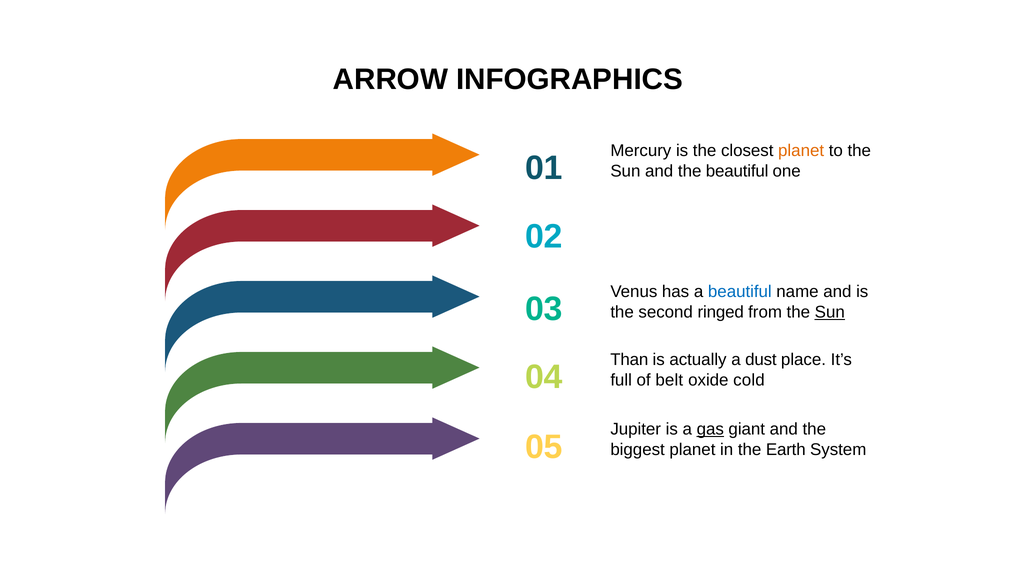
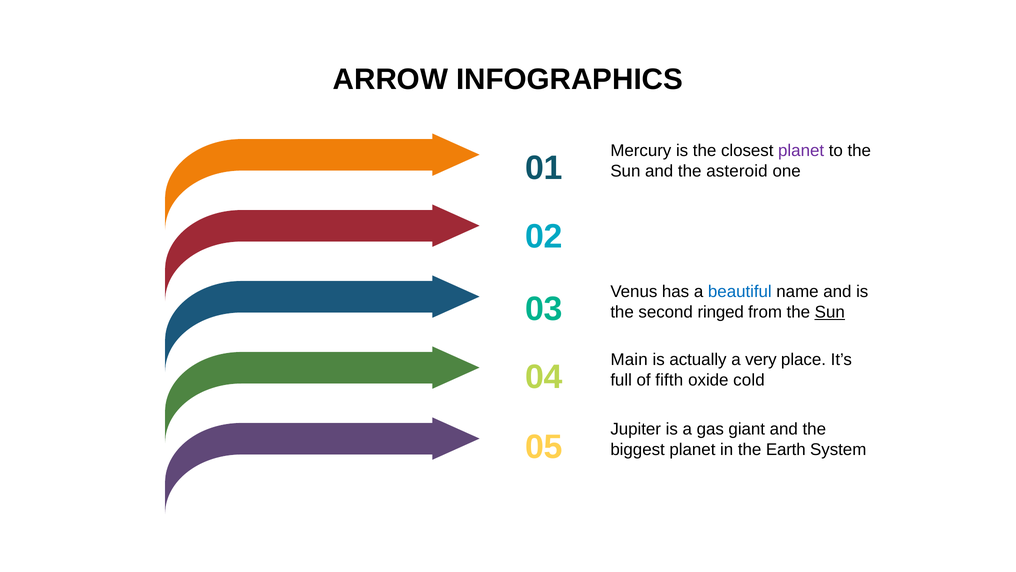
planet colour: orange -> purple (801, 151)
the beautiful: beautiful -> asteroid (737, 171)
Than: Than -> Main (629, 359)
dust: dust -> very (761, 359)
belt: belt -> fifth (669, 380)
gas underline: present -> none (710, 429)
